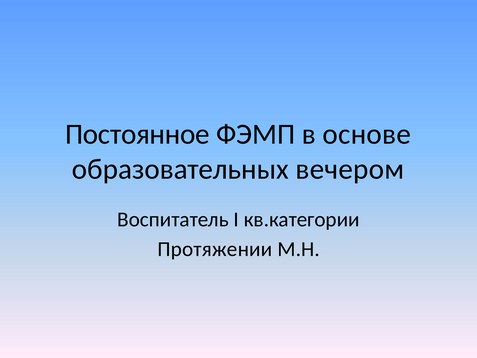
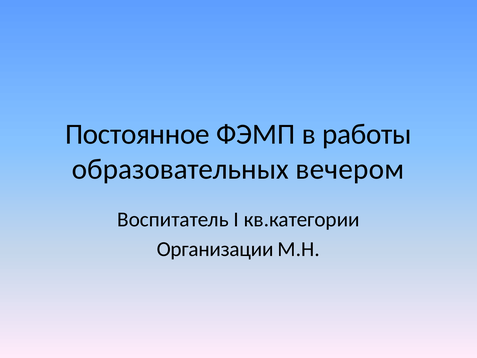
основе: основе -> работы (367, 134)
Протяжении: Протяжении -> Организации (215, 249)
